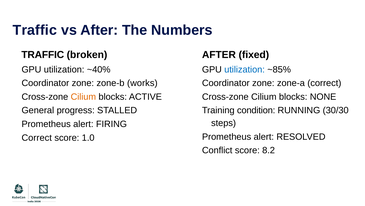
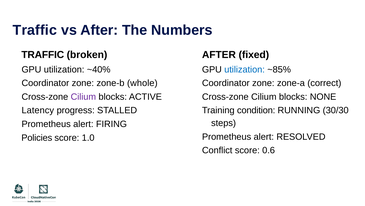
works: works -> whole (142, 83)
Cilium colour: orange -> purple (83, 96)
General: General -> Latency (38, 110)
Correct: Correct -> Policies (37, 137)
8.2: 8.2 -> 0.6 (269, 150)
